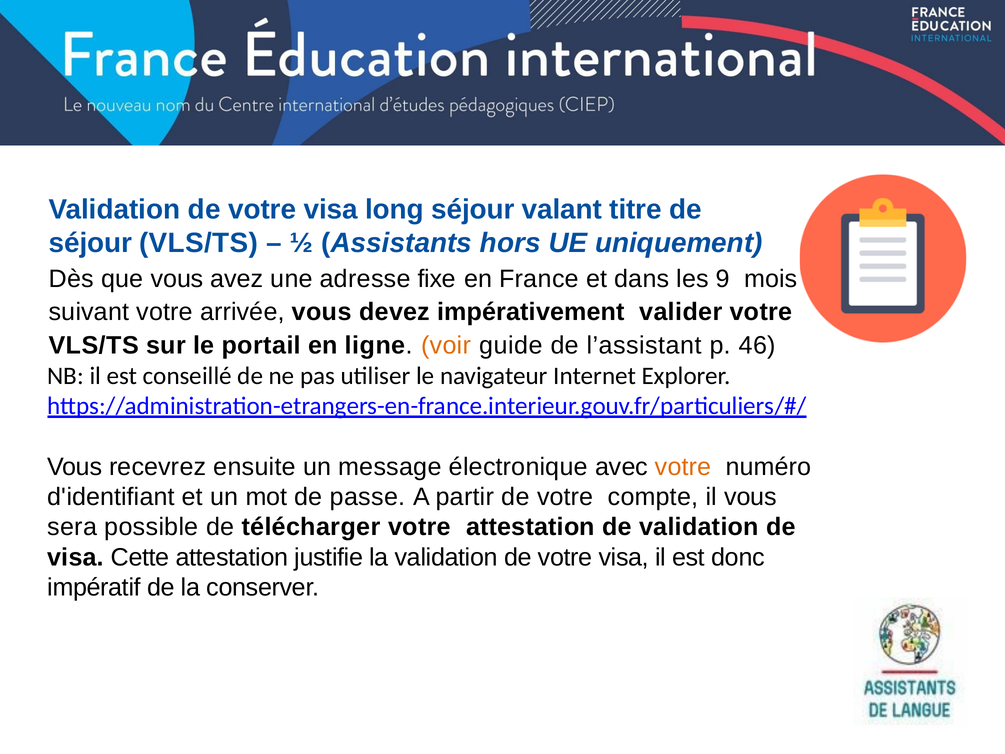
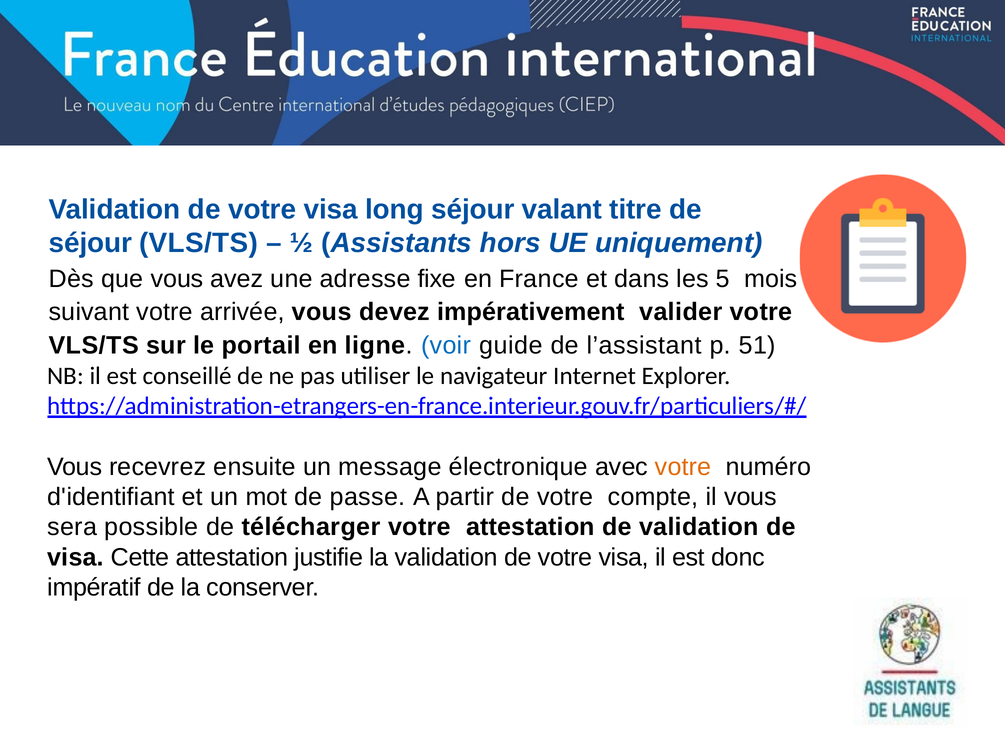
9: 9 -> 5 (723, 279)
voir colour: orange -> blue (446, 346)
46: 46 -> 51 (757, 346)
